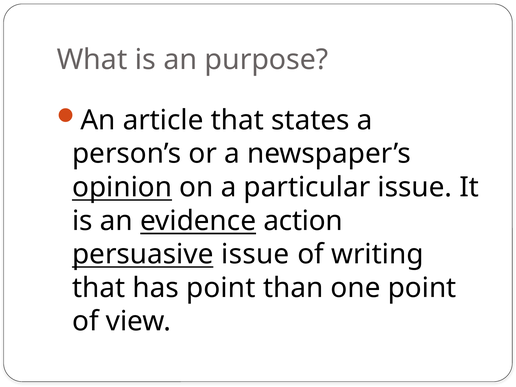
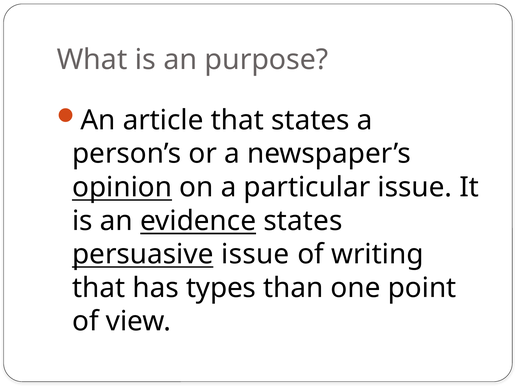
evidence action: action -> states (303, 221)
has point: point -> types (221, 288)
